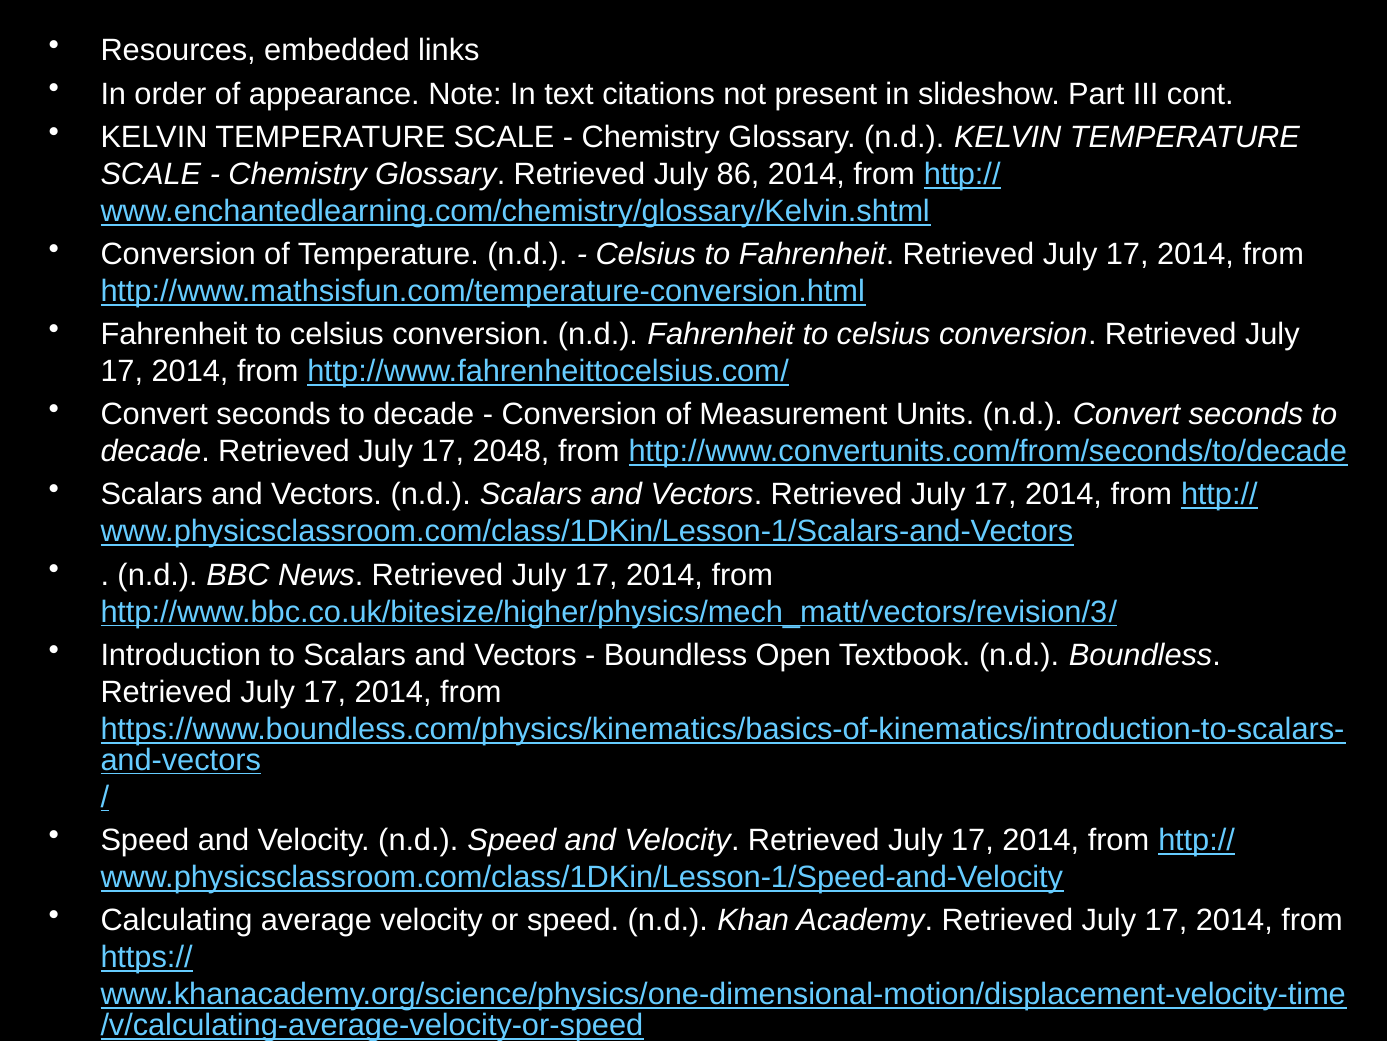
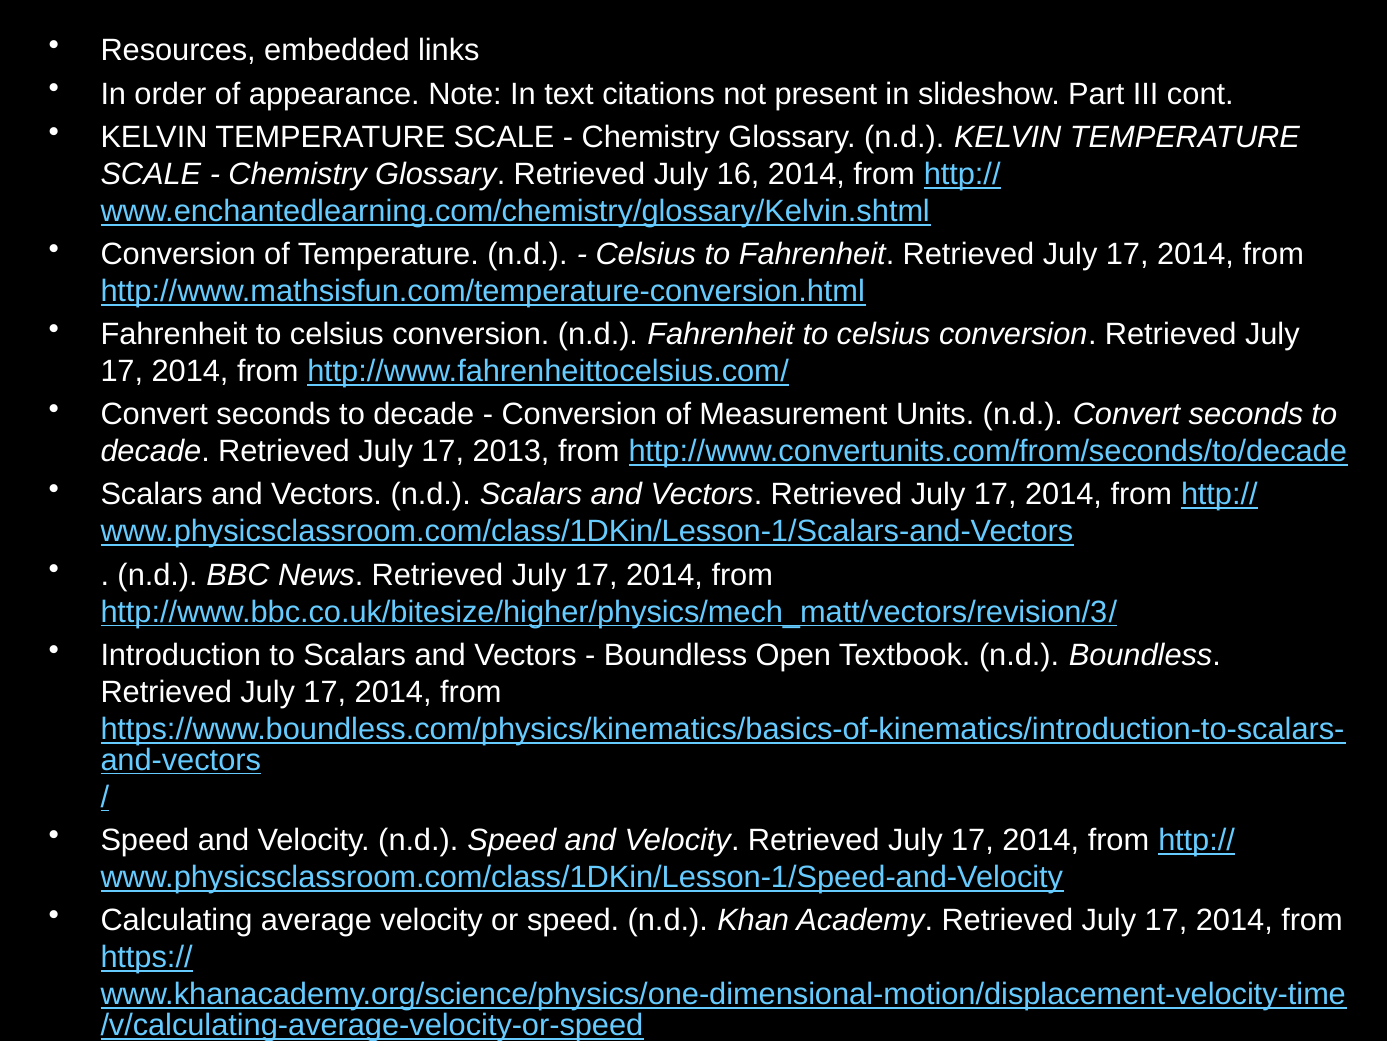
86: 86 -> 16 (738, 174)
2048: 2048 -> 2013 (511, 451)
